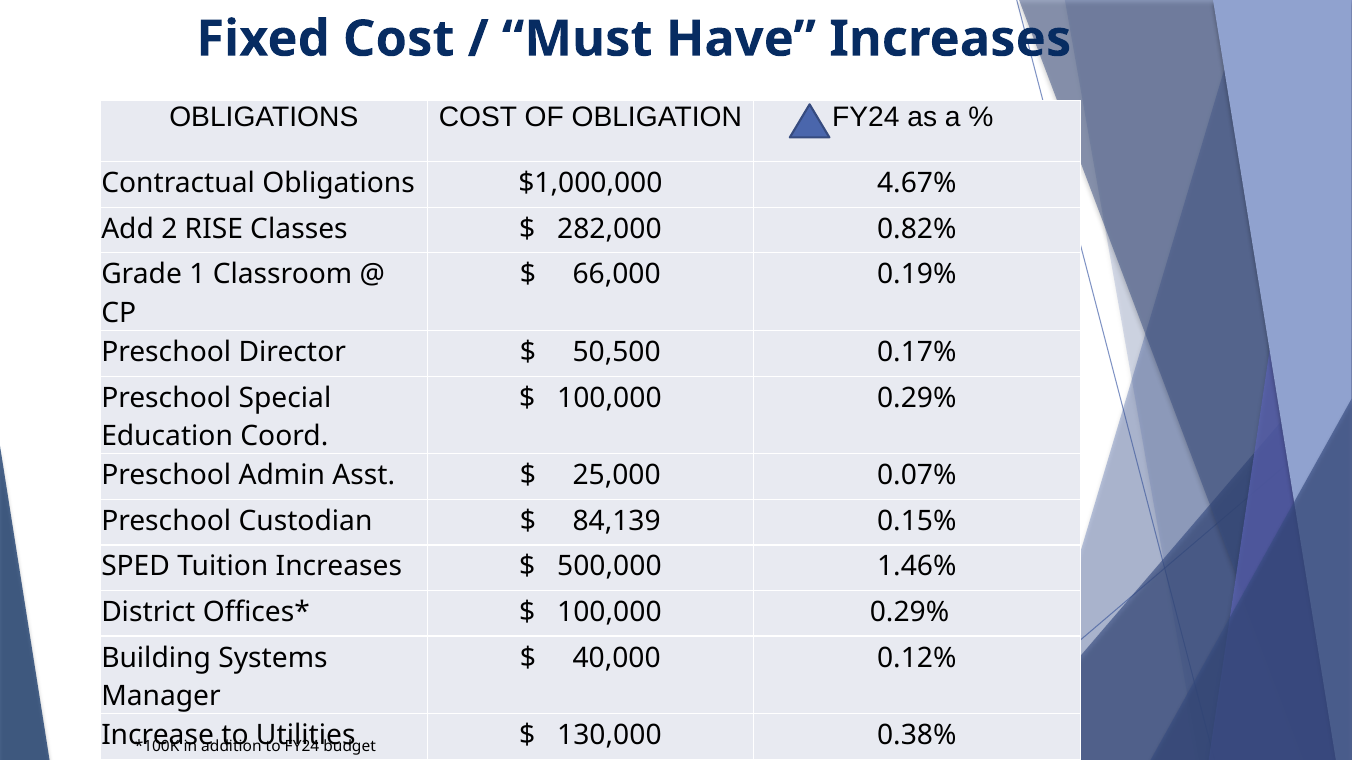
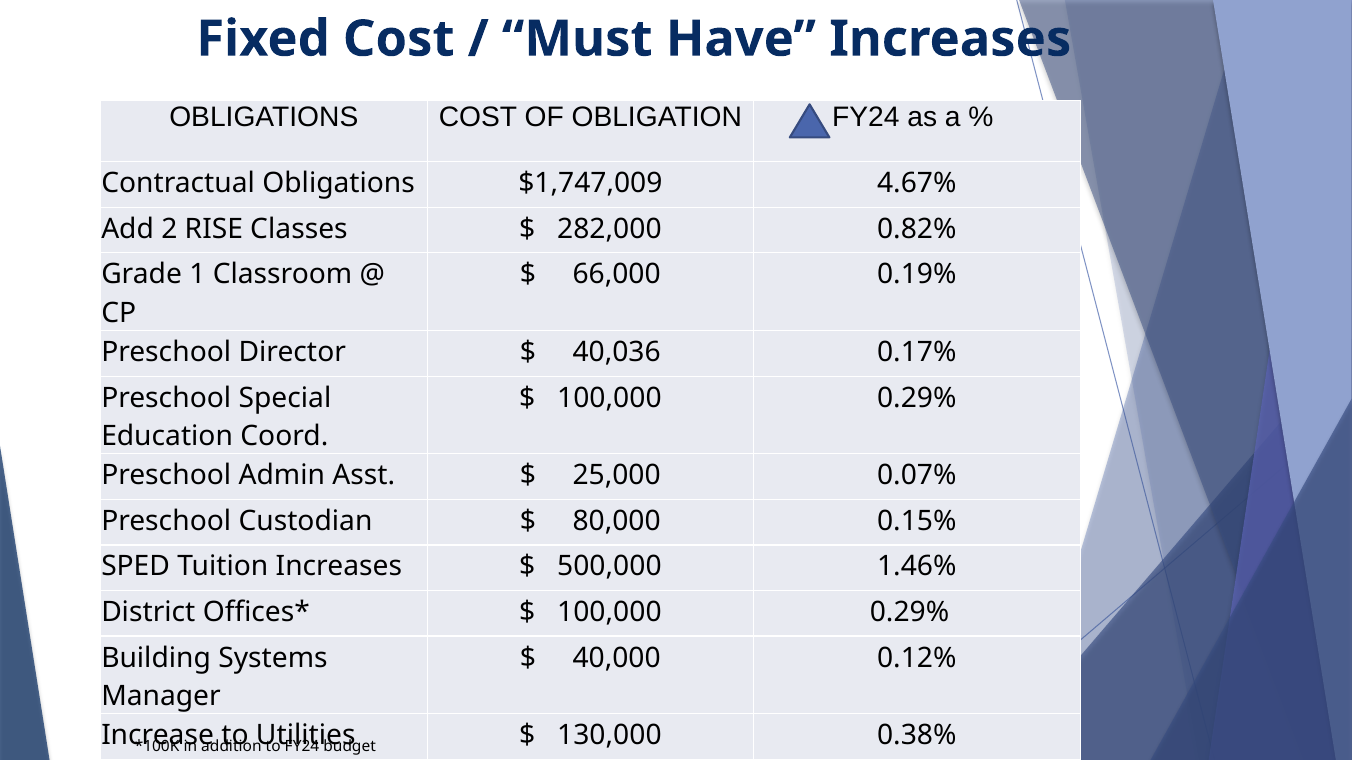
$1,000,000: $1,000,000 -> $1,747,009 (590, 183)
50,500: 50,500 -> 40,036 (617, 352)
84,139: 84,139 -> 80,000 (617, 521)
